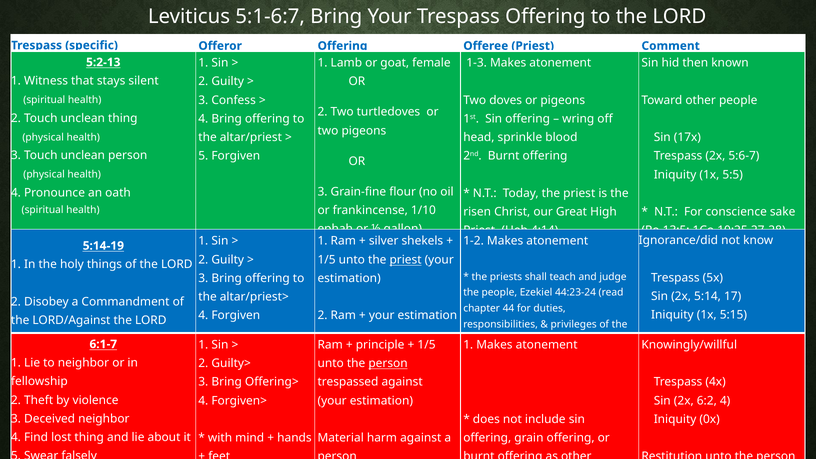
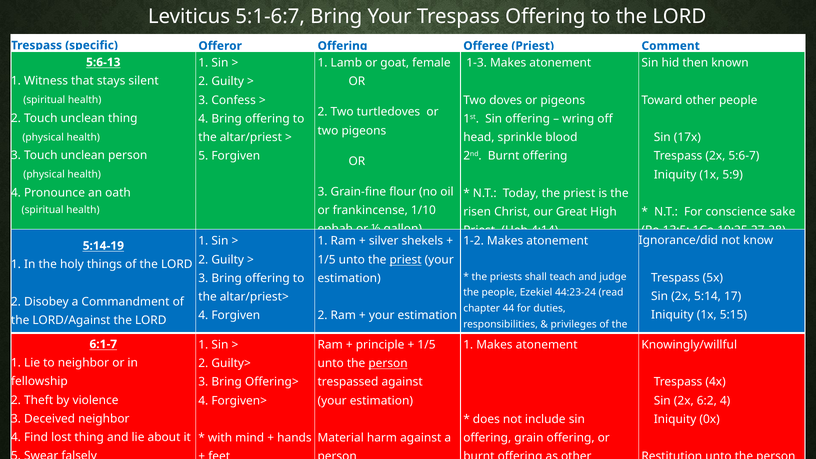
5:2-13: 5:2-13 -> 5:6-13 (103, 62)
5:5: 5:5 -> 5:9 (733, 175)
